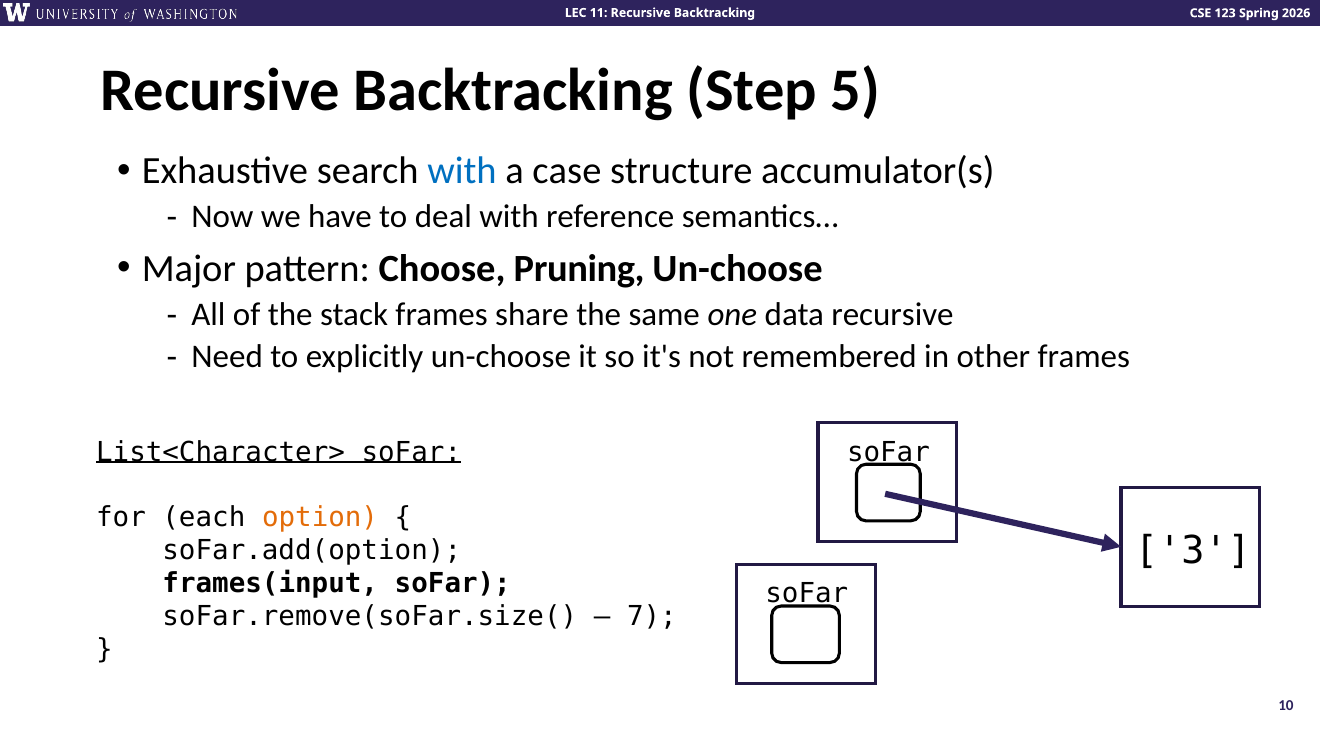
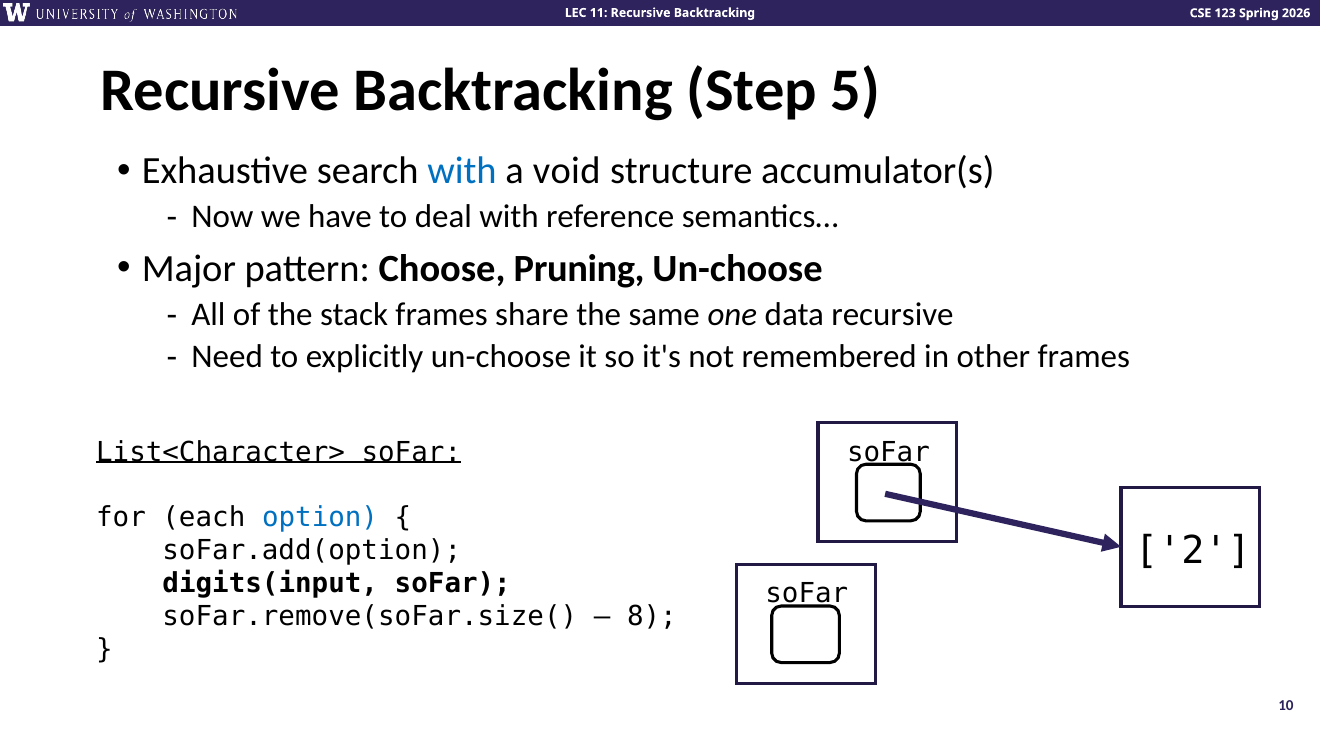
case: case -> void (567, 171)
option colour: orange -> blue (320, 518)
3: 3 -> 2 (1193, 551)
frames(input: frames(input -> digits(input (270, 584)
7: 7 -> 8 (652, 617)
